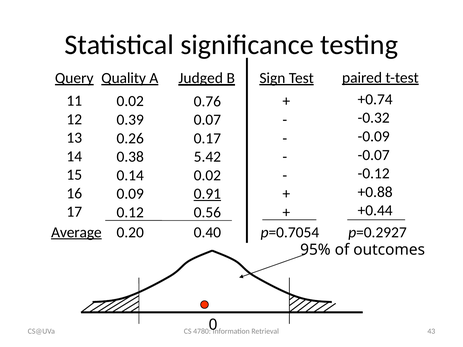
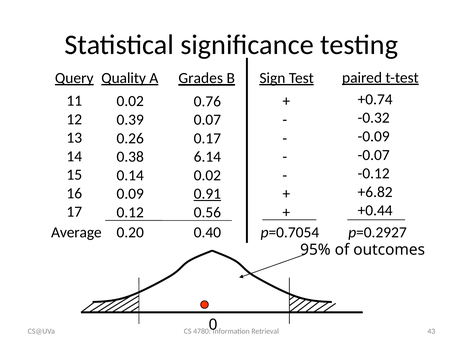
Judged: Judged -> Grades (201, 78)
5.42: 5.42 -> 6.14 (207, 157)
+0.88: +0.88 -> +6.82 (375, 192)
Average underline: present -> none (76, 232)
